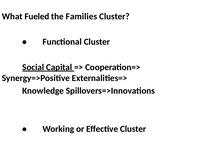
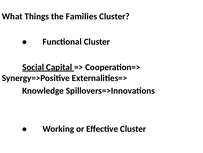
Fueled: Fueled -> Things (37, 16)
